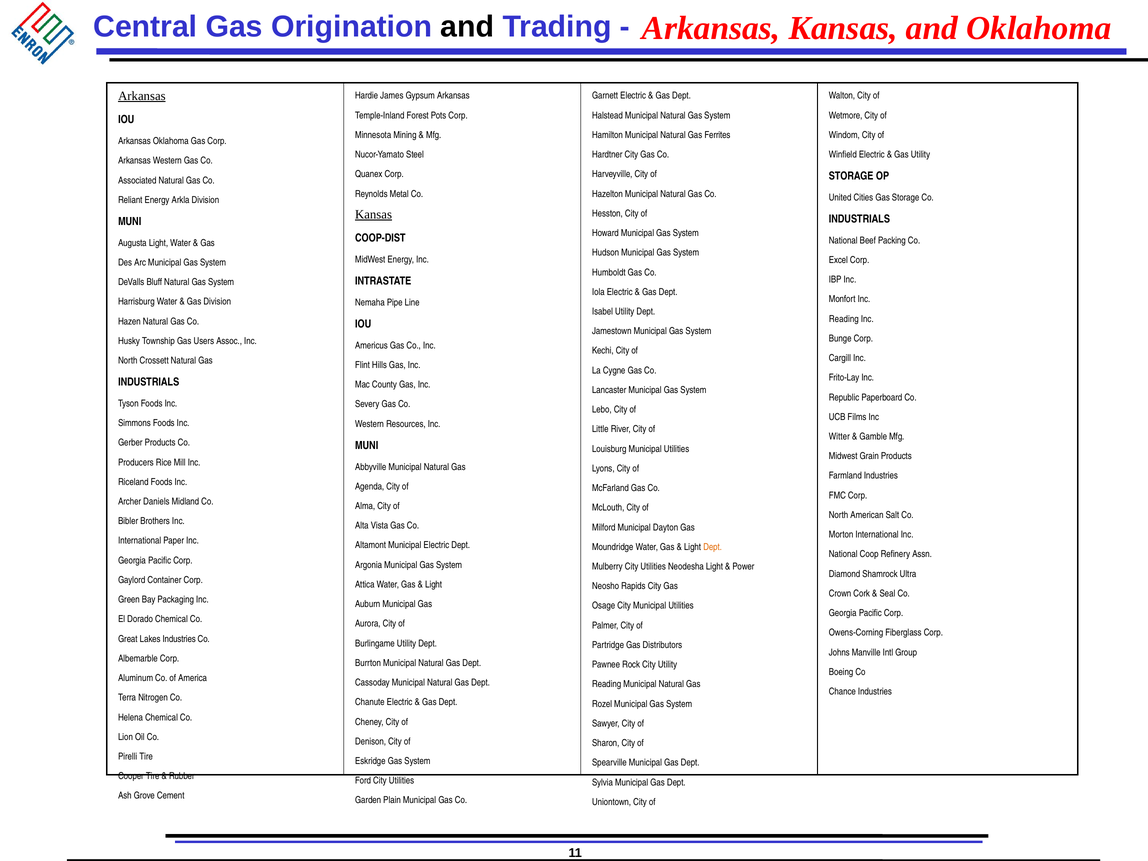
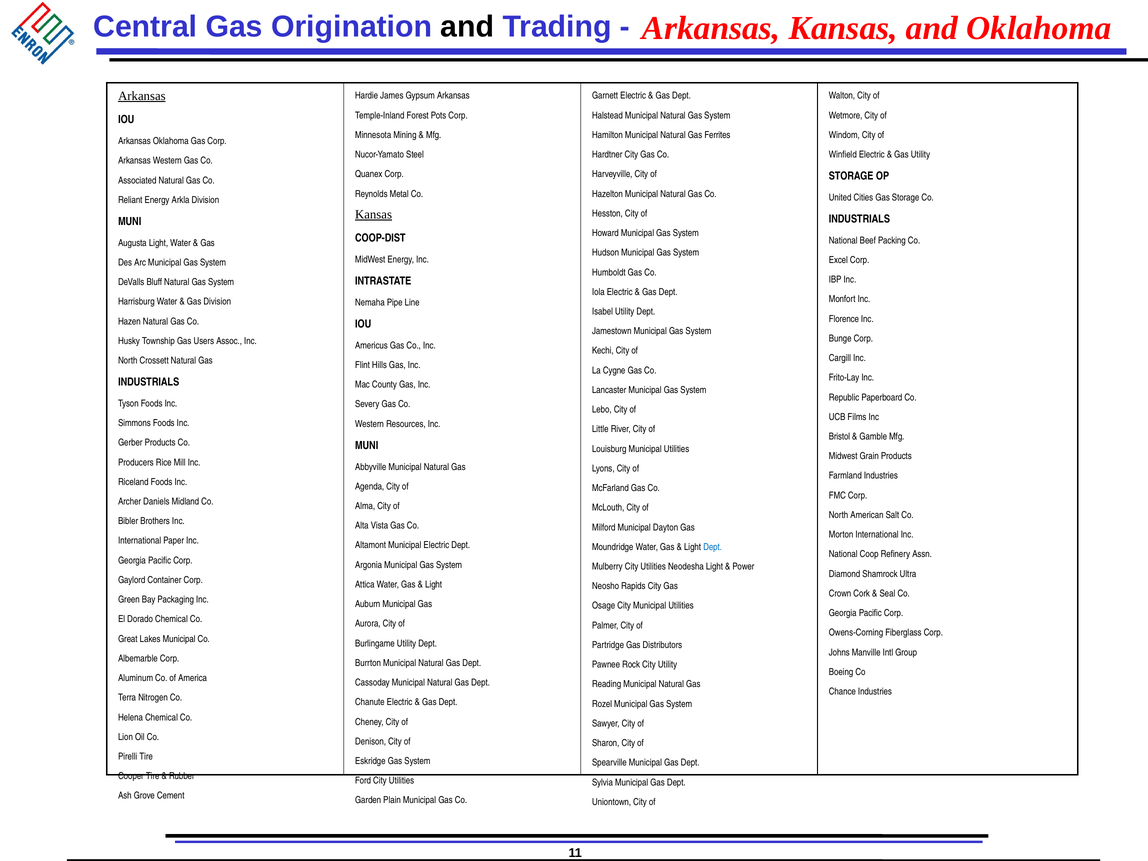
Reading: Reading -> Florence (844, 319)
Witter: Witter -> Bristol (839, 437)
Dept colour: orange -> blue (713, 547)
Lakes Industries: Industries -> Municipal (179, 639)
